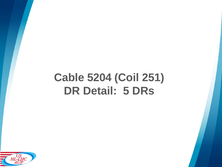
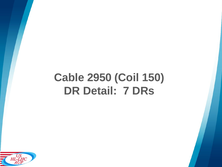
5204: 5204 -> 2950 (99, 77)
251: 251 -> 150 (153, 77)
5: 5 -> 7 (126, 91)
